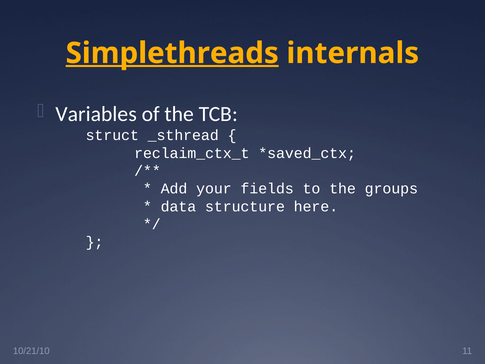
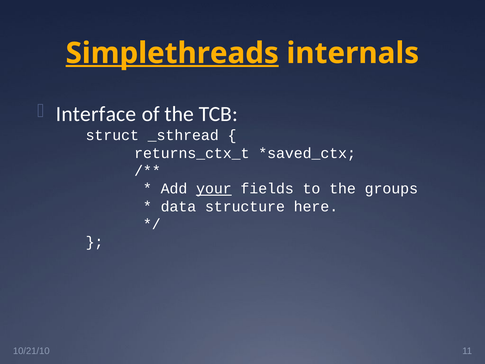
Variables: Variables -> Interface (96, 114)
reclaim_ctx_t: reclaim_ctx_t -> returns_ctx_t (192, 153)
your underline: none -> present (214, 189)
